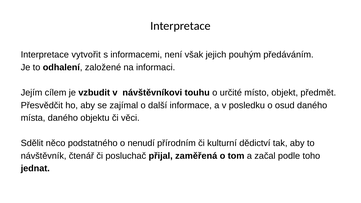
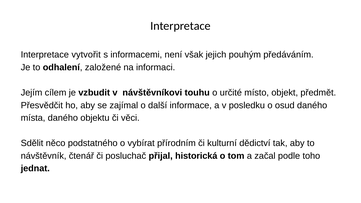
nenudí: nenudí -> vybírat (141, 143)
zaměřená: zaměřená -> historická (196, 156)
